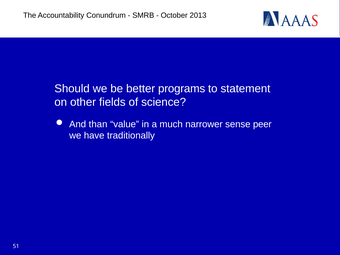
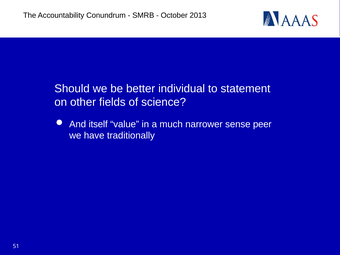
programs: programs -> individual (182, 89)
than: than -> itself (98, 124)
